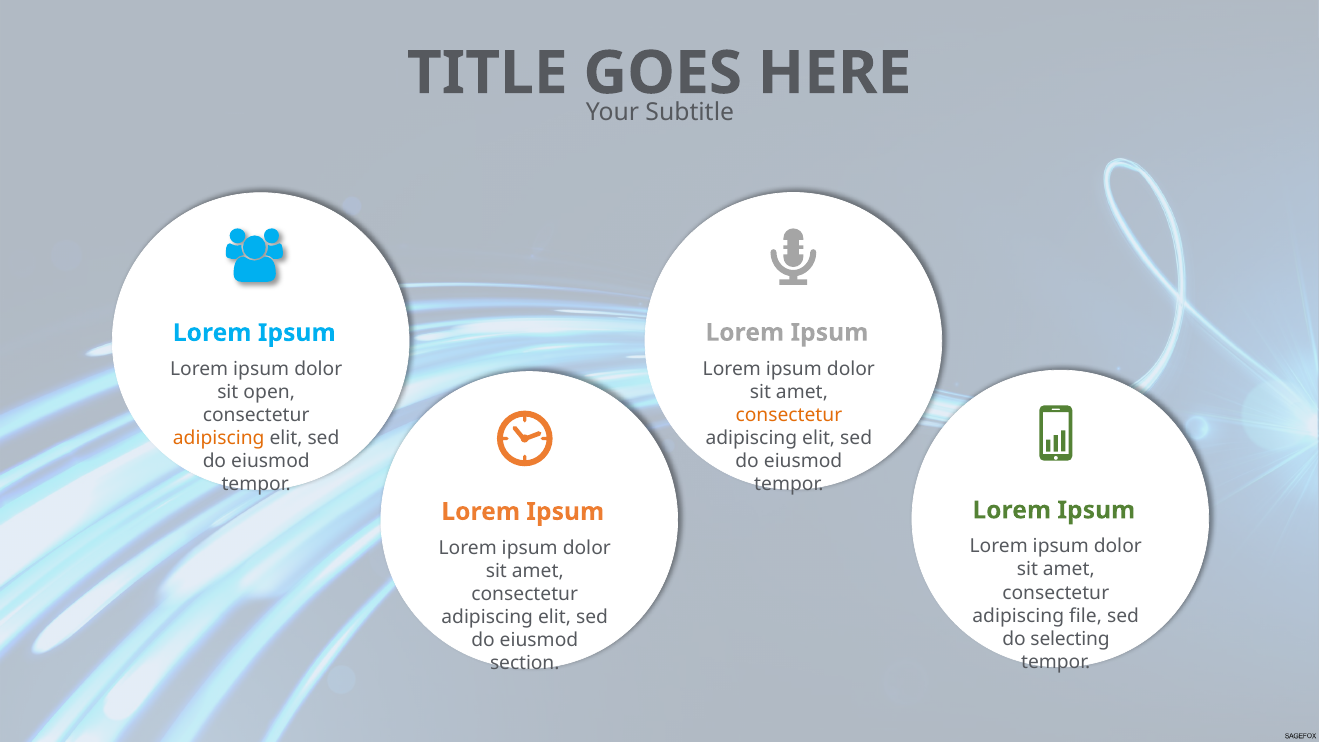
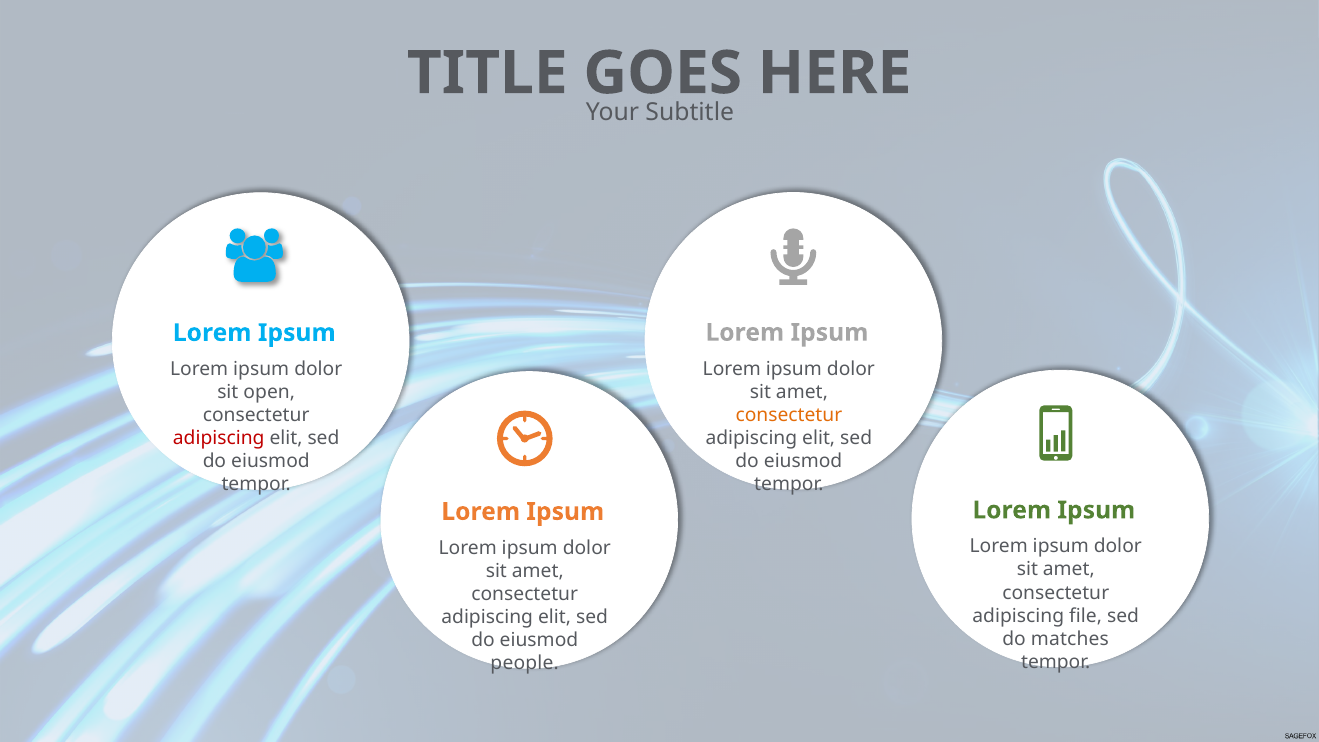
adipiscing colour: orange -> red (219, 438)
selecting: selecting -> matches (1070, 639)
section: section -> people (525, 663)
